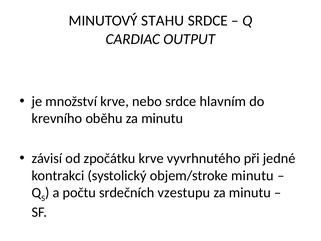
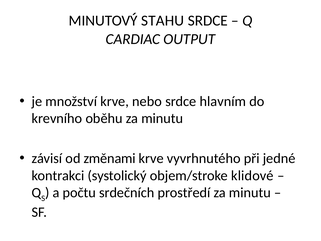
zpočátku: zpočátku -> změnami (110, 158)
objem/stroke minutu: minutu -> klidové (252, 175)
vzestupu: vzestupu -> prostředí (184, 193)
